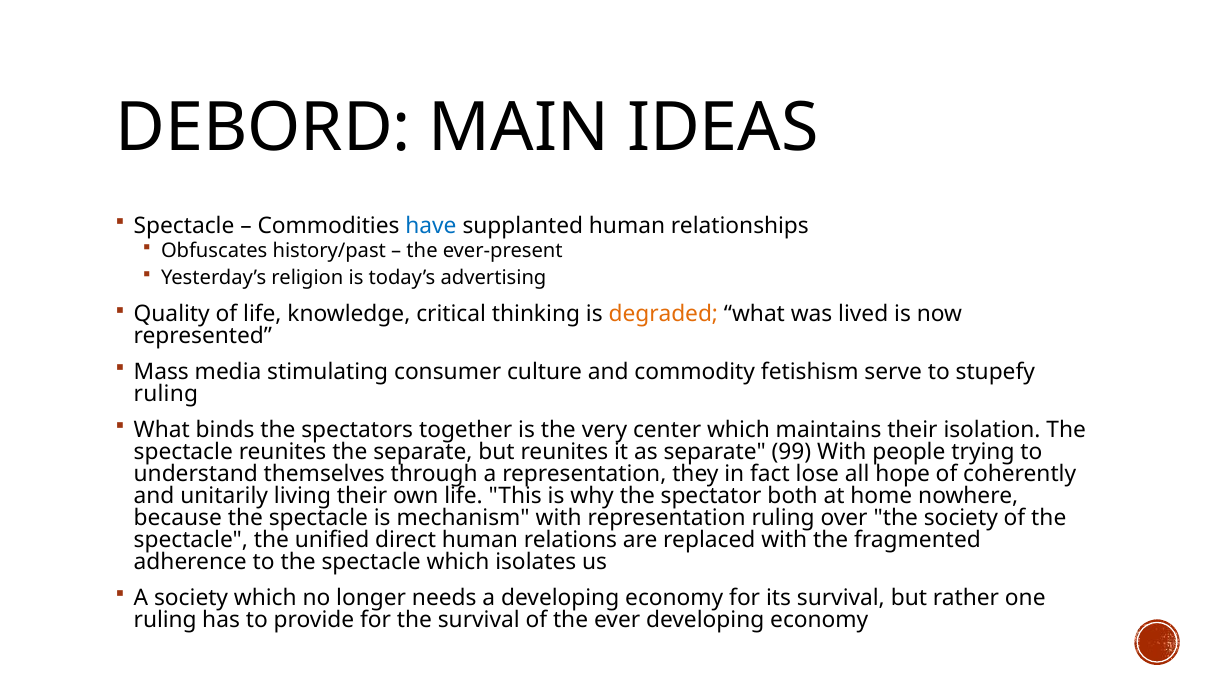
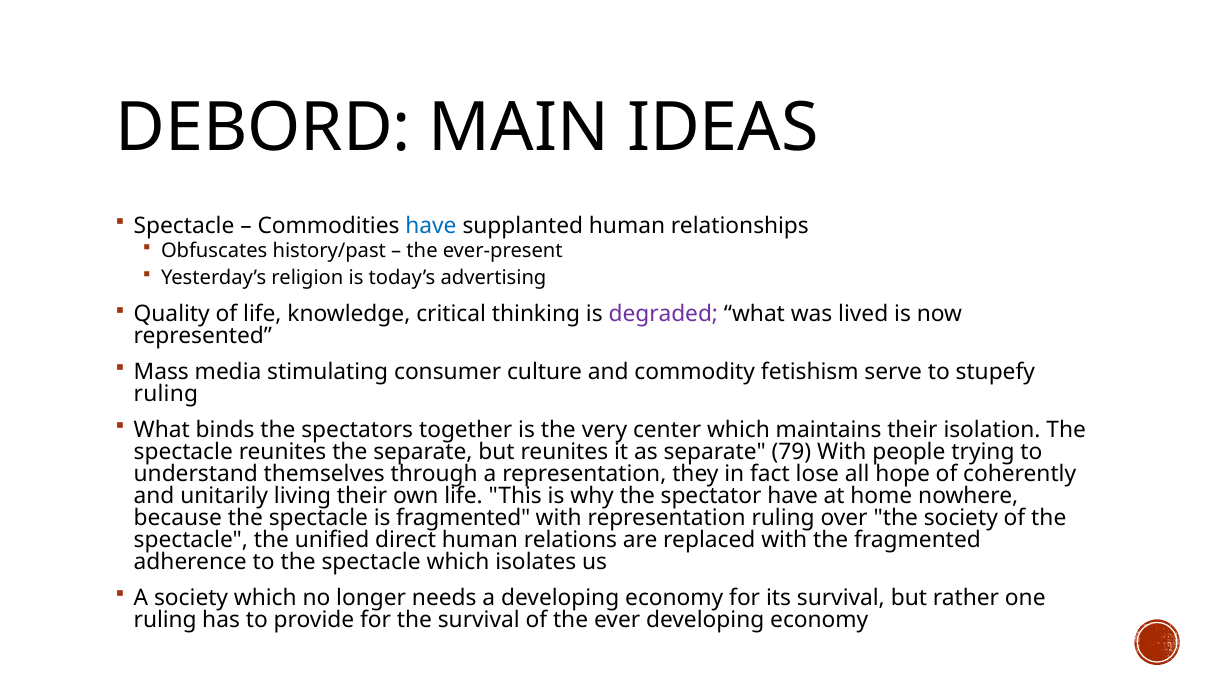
degraded colour: orange -> purple (663, 314)
99: 99 -> 79 (791, 452)
spectator both: both -> have (793, 496)
is mechanism: mechanism -> fragmented (463, 518)
